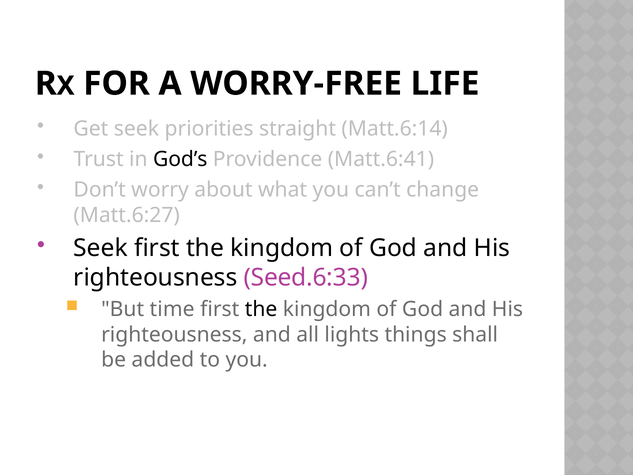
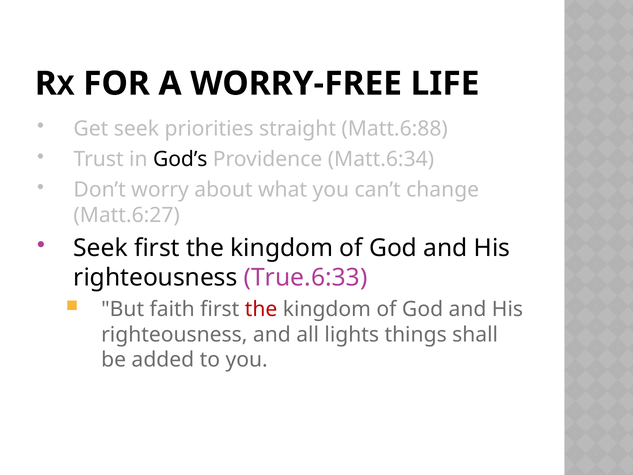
Matt.6:14: Matt.6:14 -> Matt.6:88 (395, 129)
Matt.6:41: Matt.6:41 -> Matt.6:34 (381, 159)
Seed.6:33: Seed.6:33 -> True.6:33 (306, 278)
time: time -> faith (172, 309)
the colour: black -> red (261, 309)
